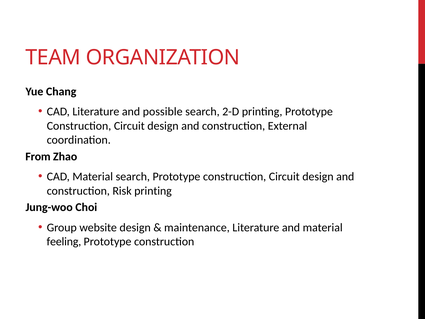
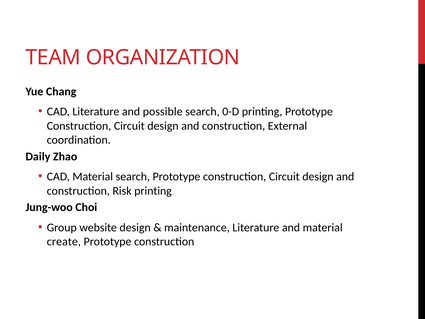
2-D: 2-D -> 0-D (231, 112)
From: From -> Daily (38, 156)
feeling: feeling -> create (64, 241)
